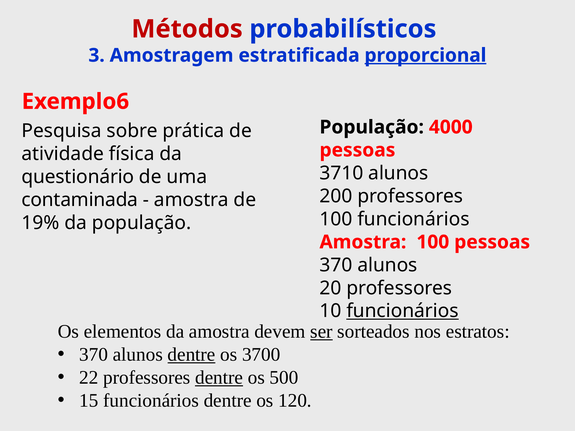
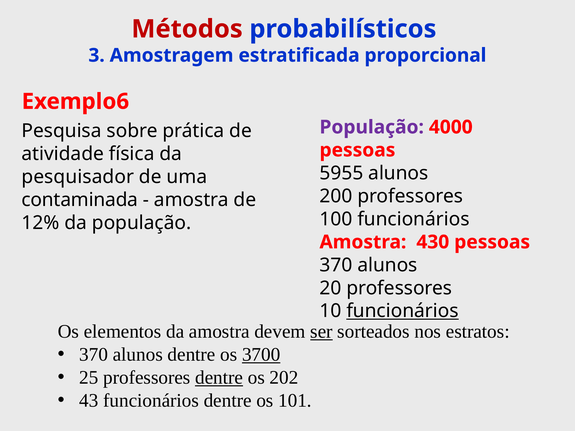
proporcional underline: present -> none (425, 55)
População colour: black -> purple (372, 127)
3710: 3710 -> 5955 (341, 173)
questionário: questionário -> pesquisador (78, 177)
19%: 19% -> 12% (40, 223)
Amostra 100: 100 -> 430 (433, 242)
dentre underline: present -> none (192, 355)
3700 underline: none -> present (261, 355)
22: 22 -> 25 (89, 378)
500: 500 -> 202 (284, 378)
15: 15 -> 43 (89, 401)
120: 120 -> 101 (295, 401)
